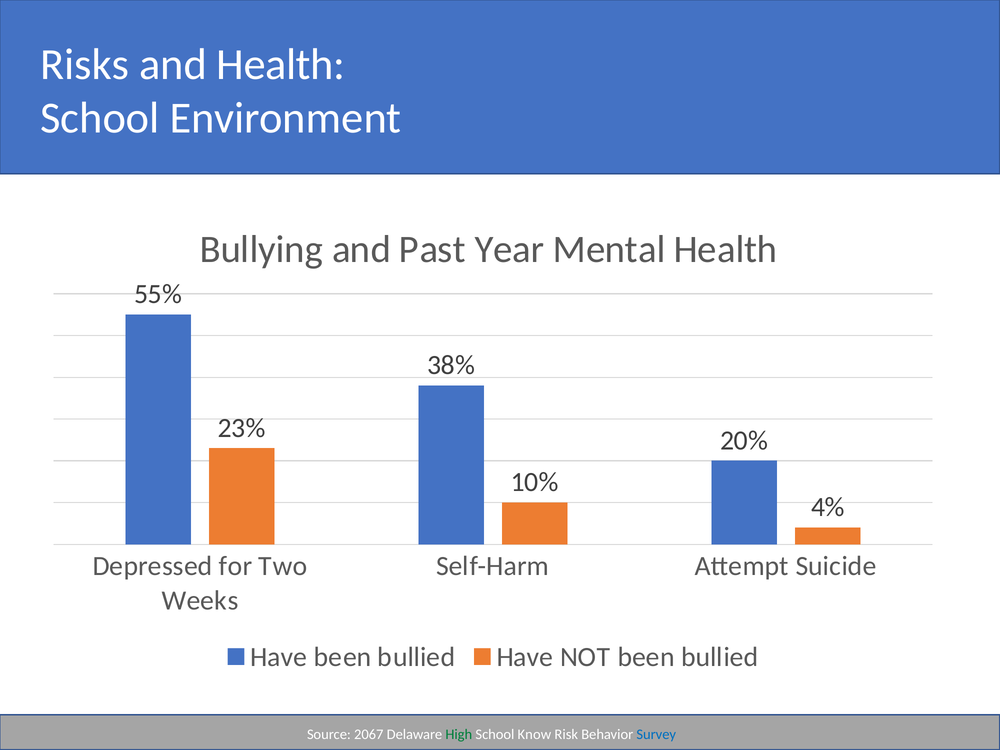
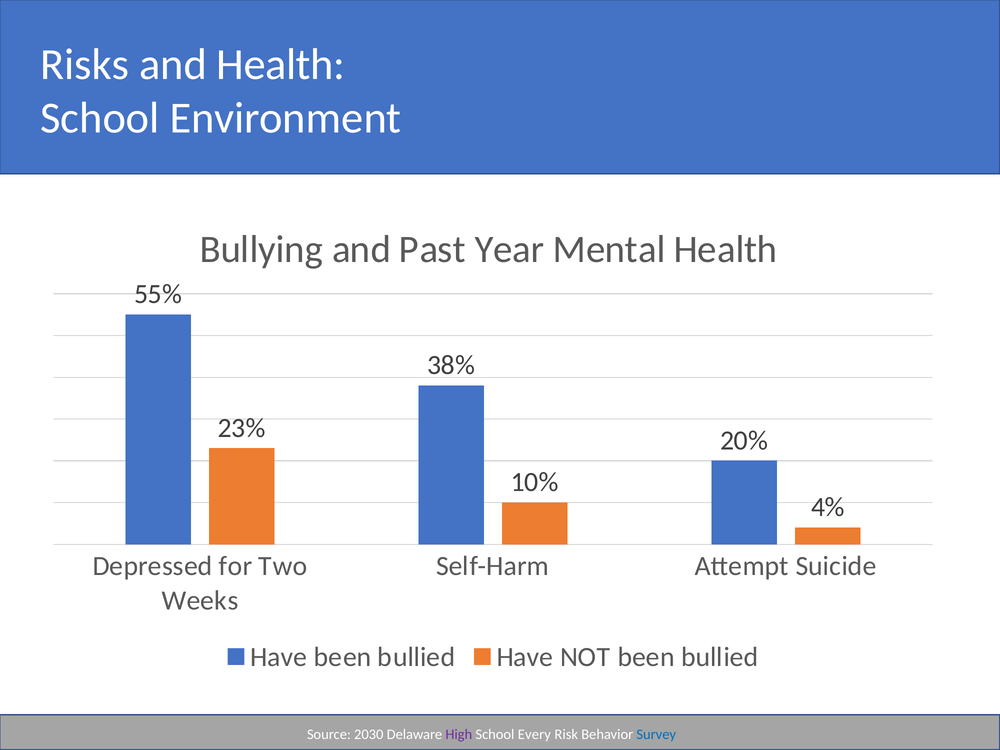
2067: 2067 -> 2030 (369, 734)
High colour: green -> purple (459, 734)
Know: Know -> Every (534, 734)
